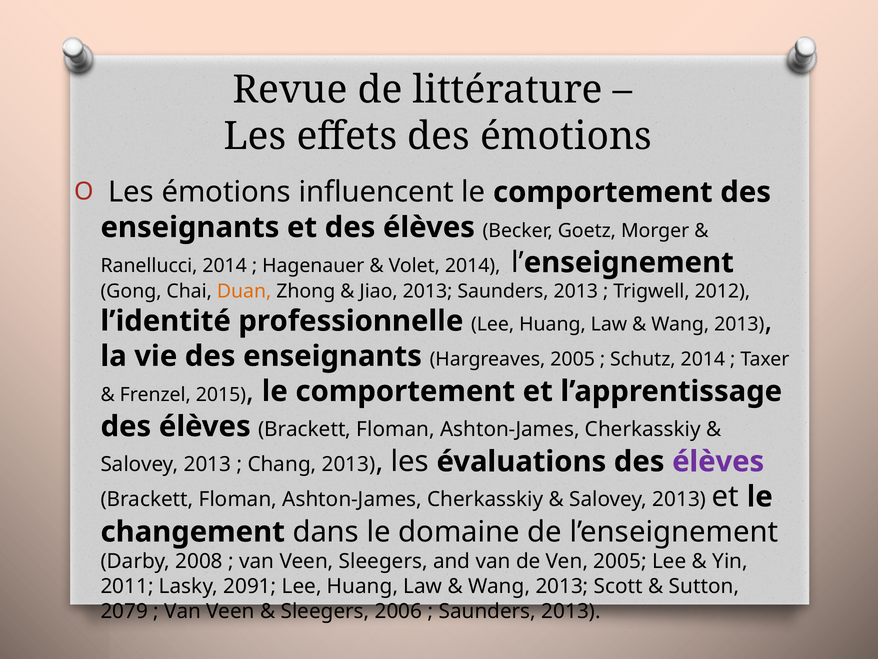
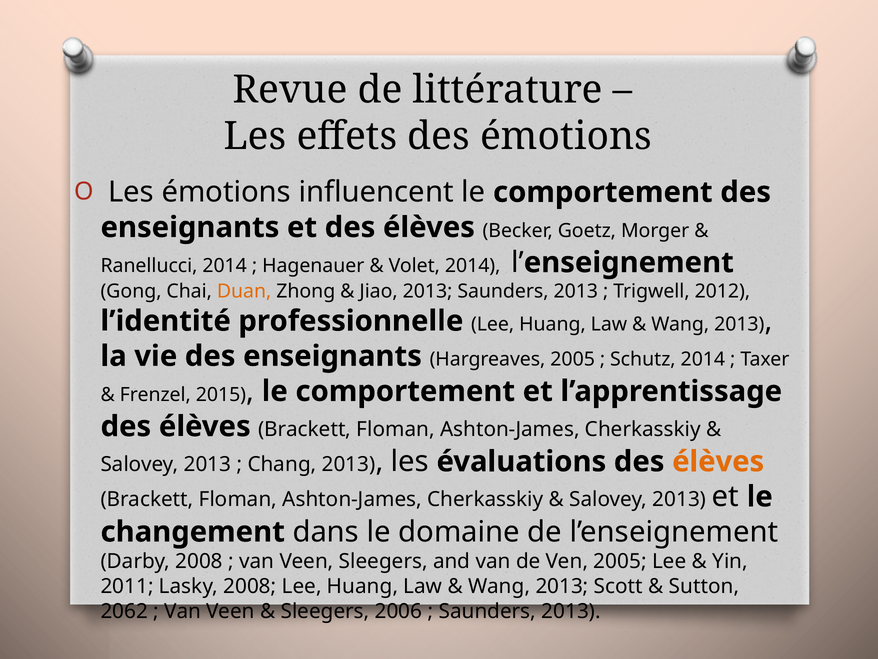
élèves colour: purple -> orange (718, 461)
Lasky 2091: 2091 -> 2008 (250, 586)
2079: 2079 -> 2062 (124, 611)
